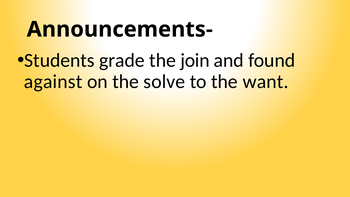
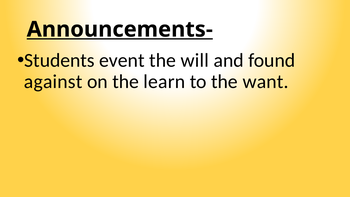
Announcements- underline: none -> present (120, 29)
grade: grade -> event (122, 60)
join: join -> will (195, 60)
solve: solve -> learn (164, 82)
